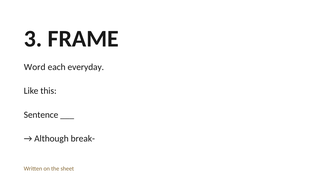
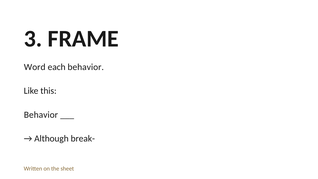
each everyday: everyday -> behavior (86, 67)
Sentence: Sentence -> Behavior (41, 115)
